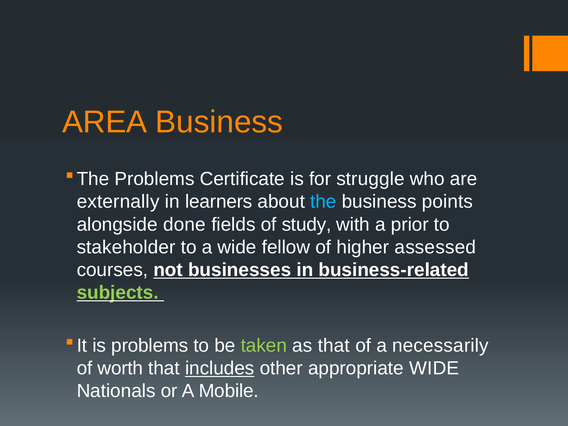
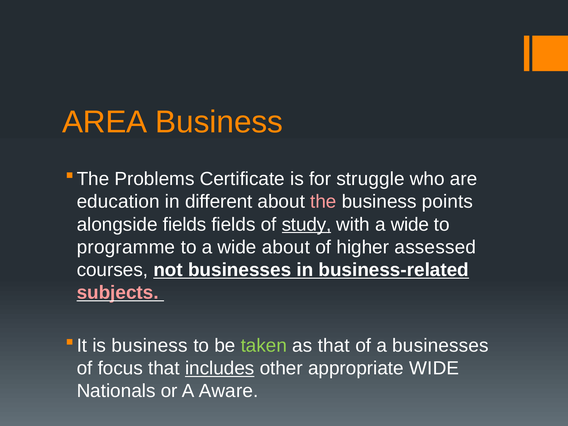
externally: externally -> education (118, 202)
learners: learners -> different (219, 202)
the colour: light blue -> pink (323, 202)
alongside done: done -> fields (185, 224)
study underline: none -> present (306, 224)
with a prior: prior -> wide (410, 224)
stakeholder: stakeholder -> programme (126, 247)
wide fellow: fellow -> about (286, 247)
subjects colour: light green -> pink (118, 293)
is problems: problems -> business (150, 346)
a necessarily: necessarily -> businesses (440, 346)
worth: worth -> focus (120, 368)
Mobile: Mobile -> Aware (229, 391)
